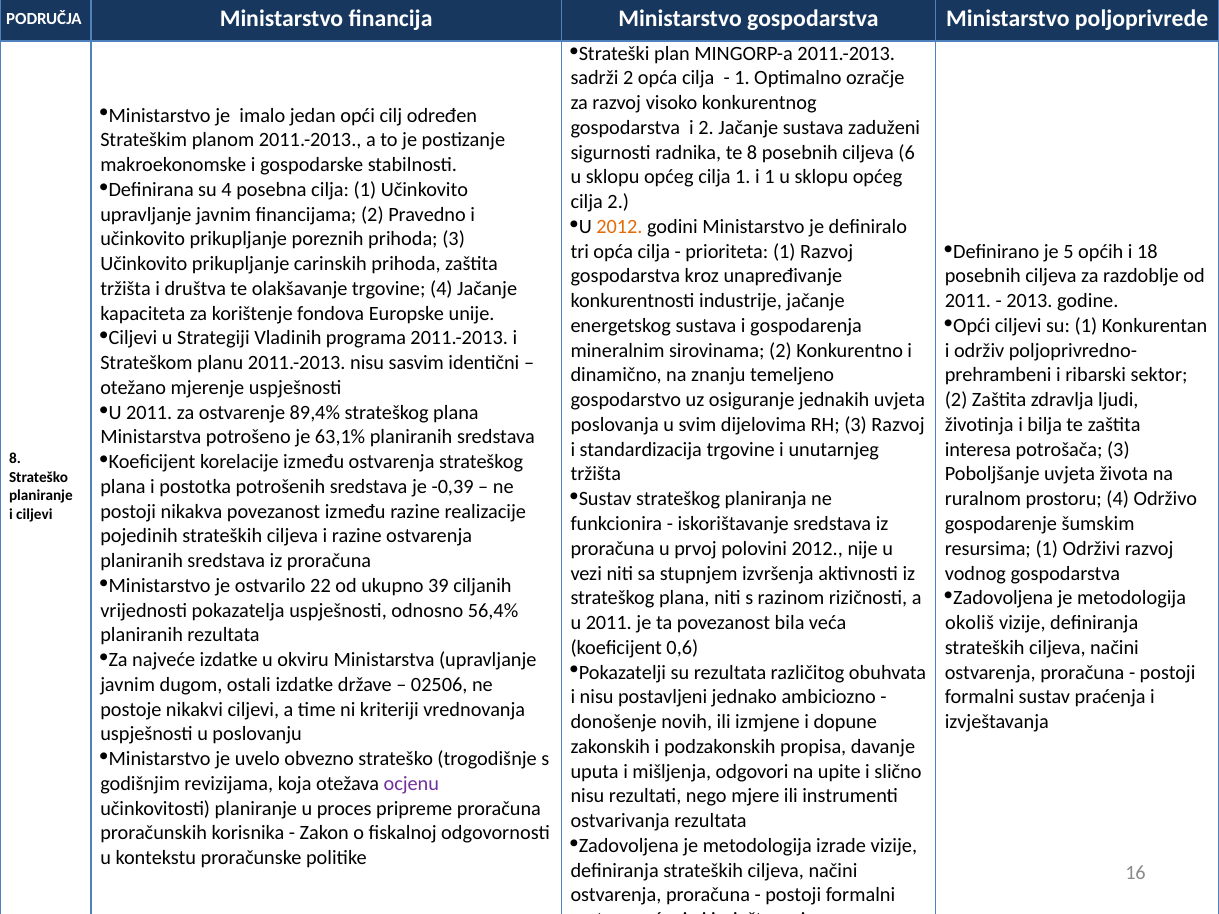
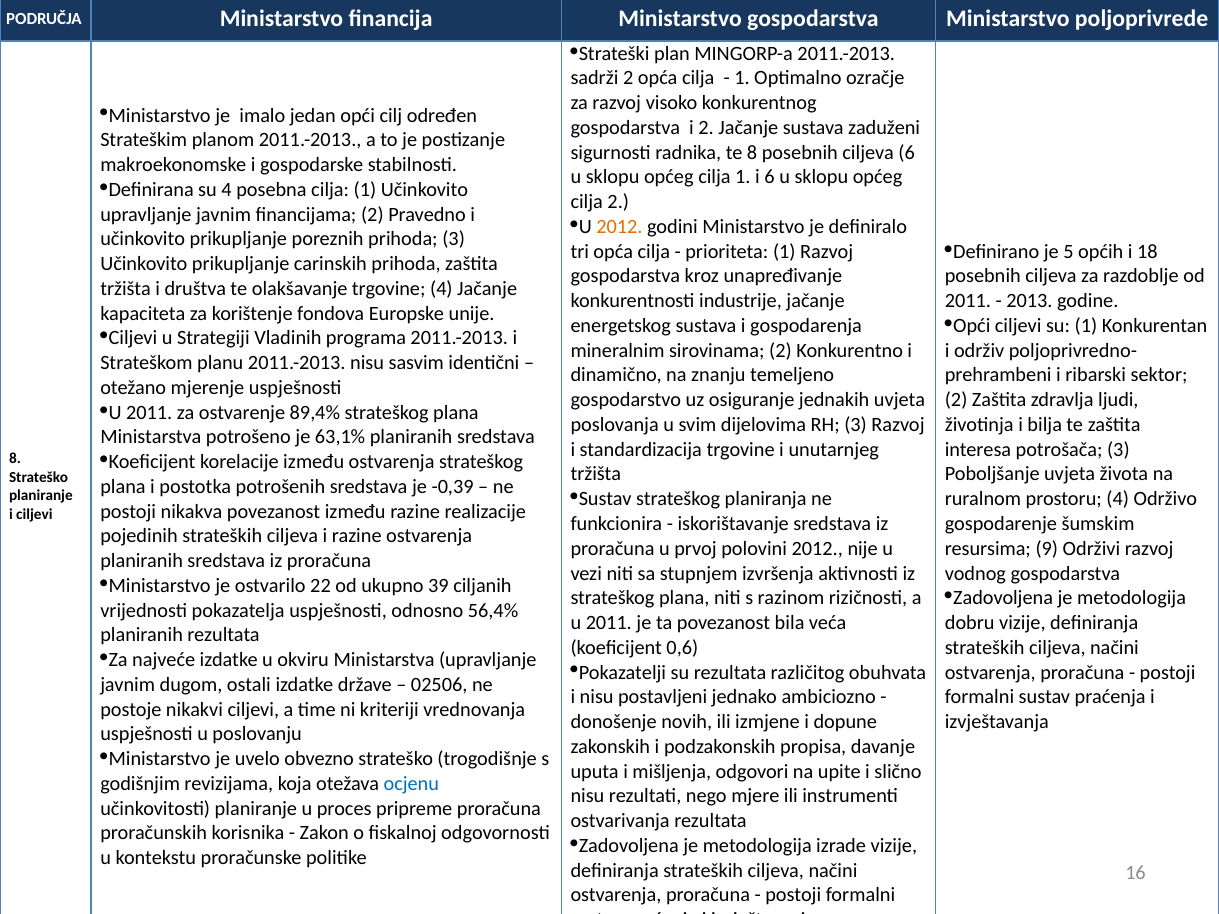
i 1: 1 -> 6 (769, 177)
resursima 1: 1 -> 9 (1047, 549)
okoliš: okoliš -> dobru (970, 623)
ocjenu colour: purple -> blue (411, 784)
